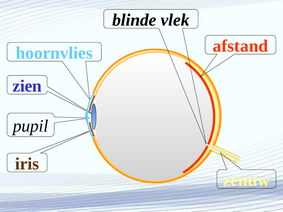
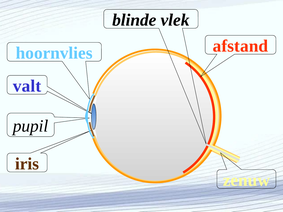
zien: zien -> valt (27, 86)
